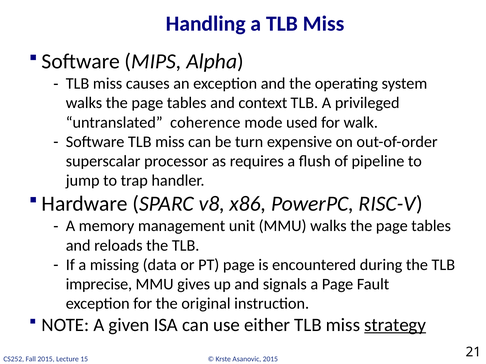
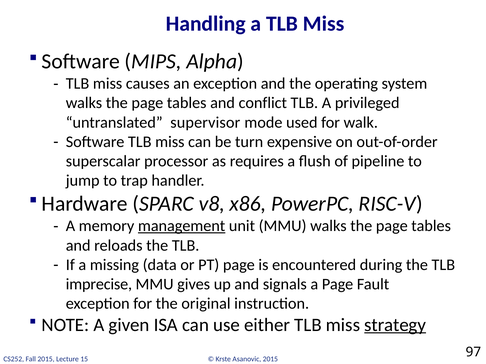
context: context -> conflict (263, 103)
coherence: coherence -> supervisor (205, 123)
management underline: none -> present (182, 226)
21: 21 -> 97 (473, 353)
